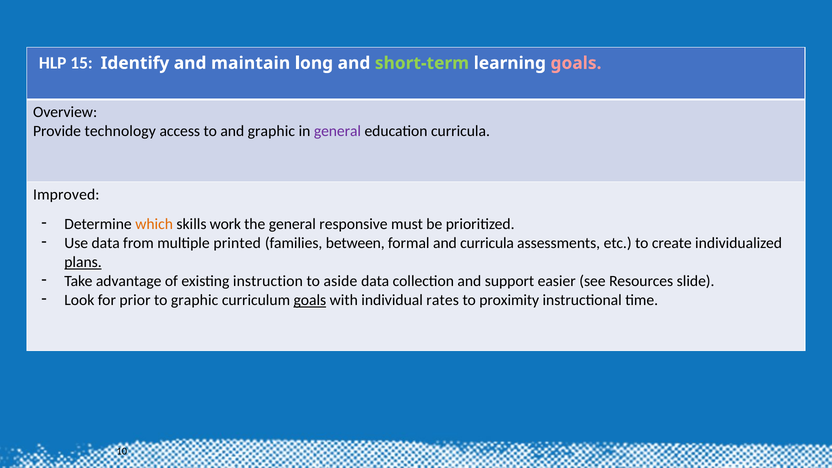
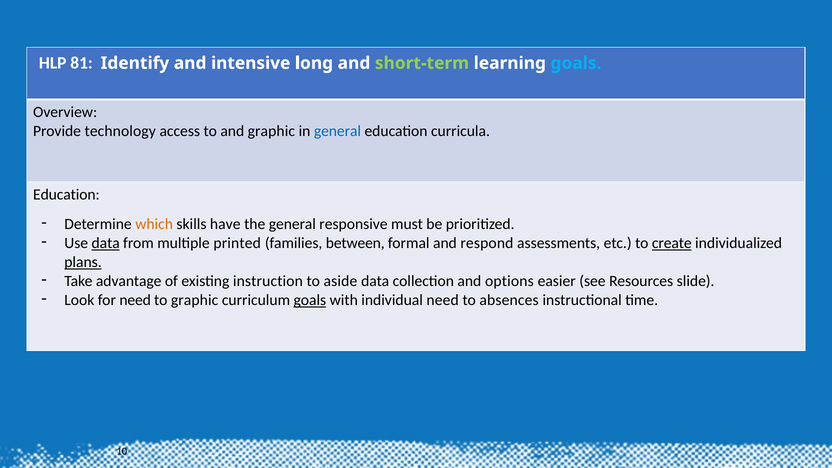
15: 15 -> 81 (82, 63)
maintain: maintain -> intensive (251, 63)
goals colour: pink -> light blue (576, 63)
general colour: purple -> blue (337, 131)
Improved: Improved -> Education (66, 195)
work: work -> have (225, 224)
data underline: none -> present (106, 243)
and curricula: curricula -> respond (487, 243)
create underline: none -> present (672, 243)
support: support -> options (509, 281)
for prior: prior -> need (135, 300)
individual rates: rates -> need (443, 300)
proximity: proximity -> absences (509, 300)
